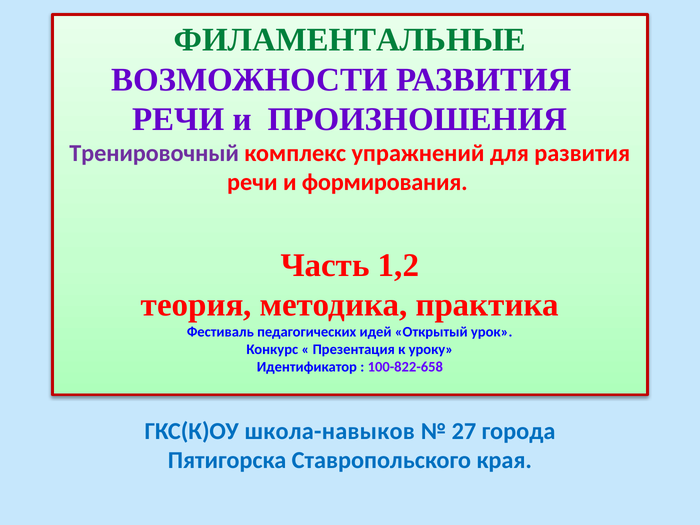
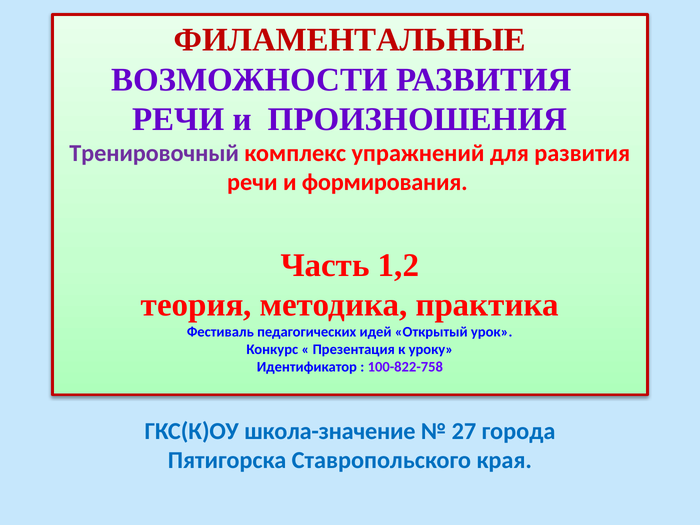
ФИЛАМЕНТАЛЬНЫЕ colour: green -> red (350, 40)
100-822-658: 100-822-658 -> 100-822-758 (405, 367)
школа-навыков: школа-навыков -> школа-значение (330, 431)
